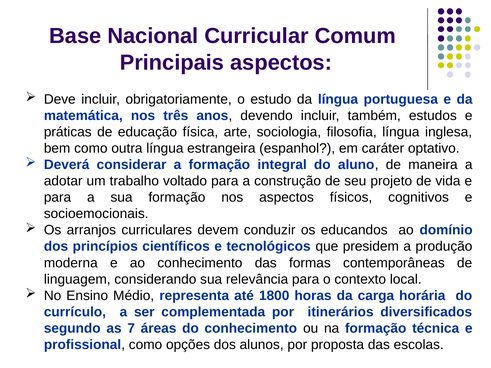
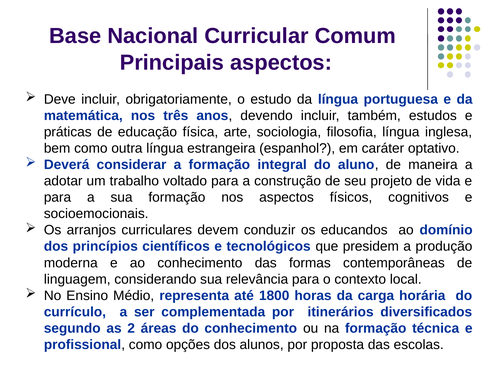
7: 7 -> 2 (131, 329)
